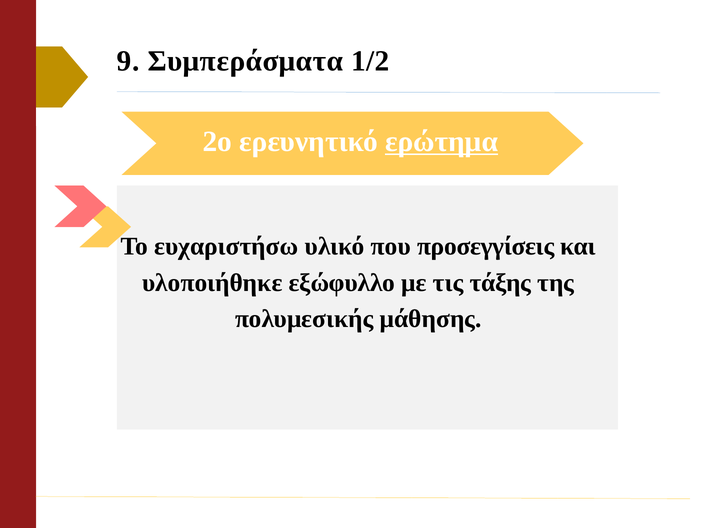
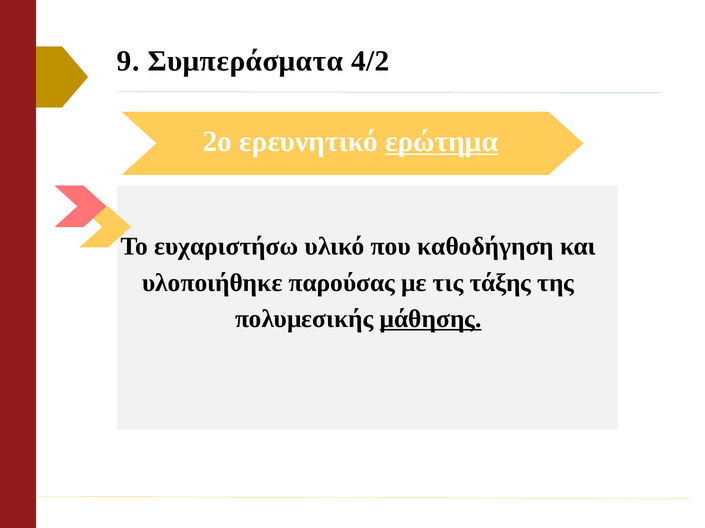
1/2: 1/2 -> 4/2 (370, 61)
προσεγγίσεις: προσεγγίσεις -> καθοδήγηση (486, 247)
εξώφυλλο: εξώφυλλο -> παρούσας (342, 283)
μάθησης underline: none -> present (431, 319)
